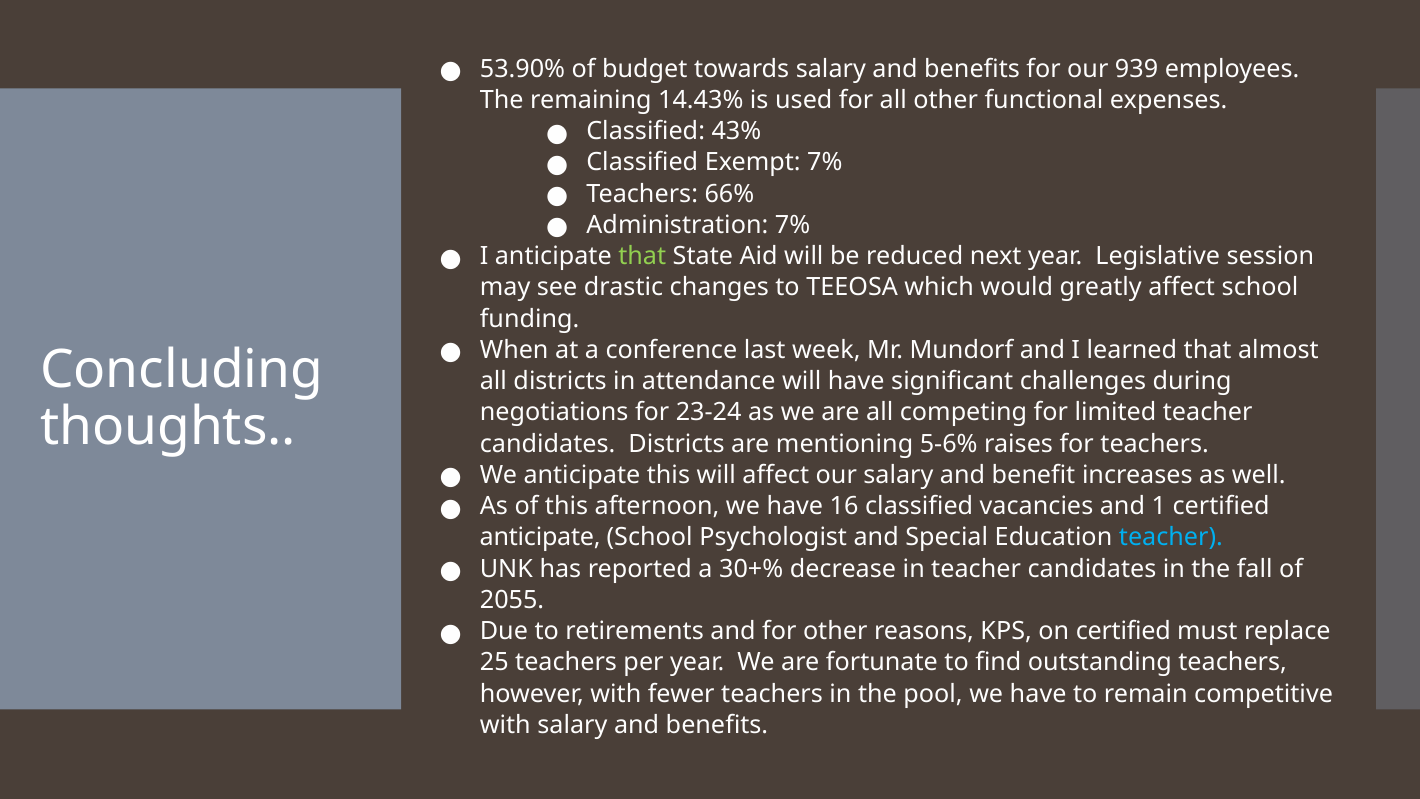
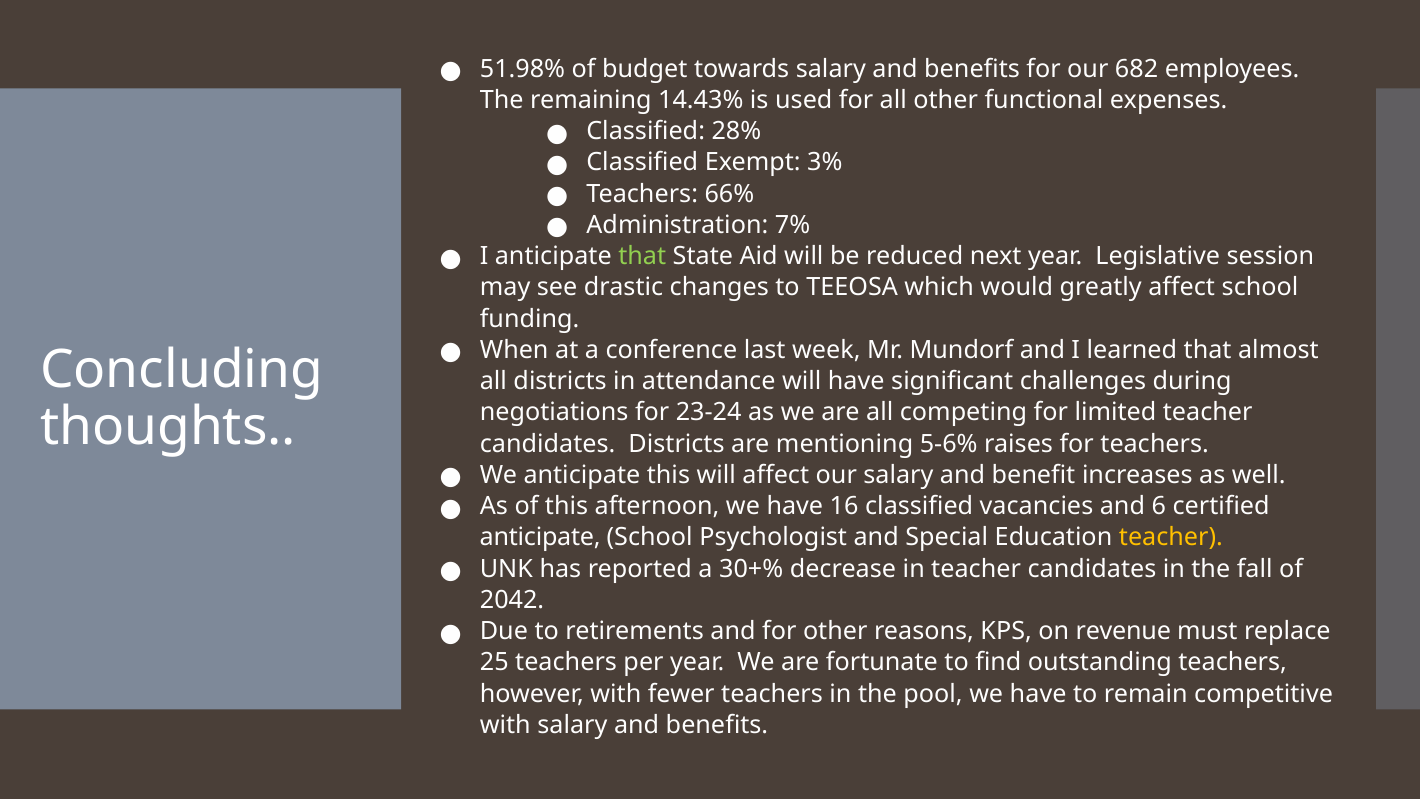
53.90%: 53.90% -> 51.98% (522, 69)
939: 939 -> 682 (1137, 69)
43%: 43% -> 28% (736, 131)
Exempt 7%: 7% -> 3% (825, 163)
1: 1 -> 6 (1159, 506)
teacher colour: light blue -> yellow (1171, 537)
2055: 2055 -> 2042 (512, 600)
on certified: certified -> revenue (1123, 631)
